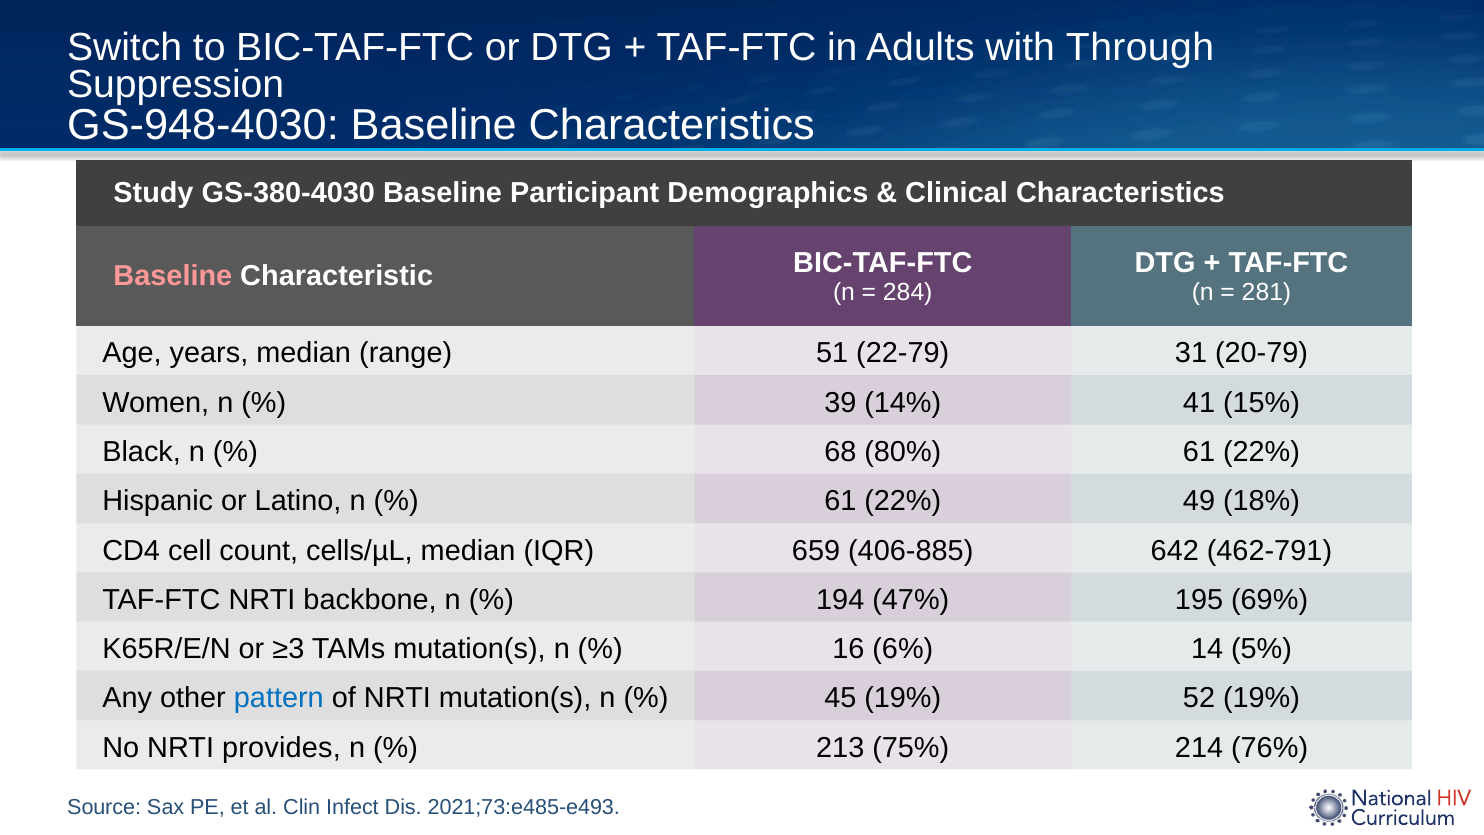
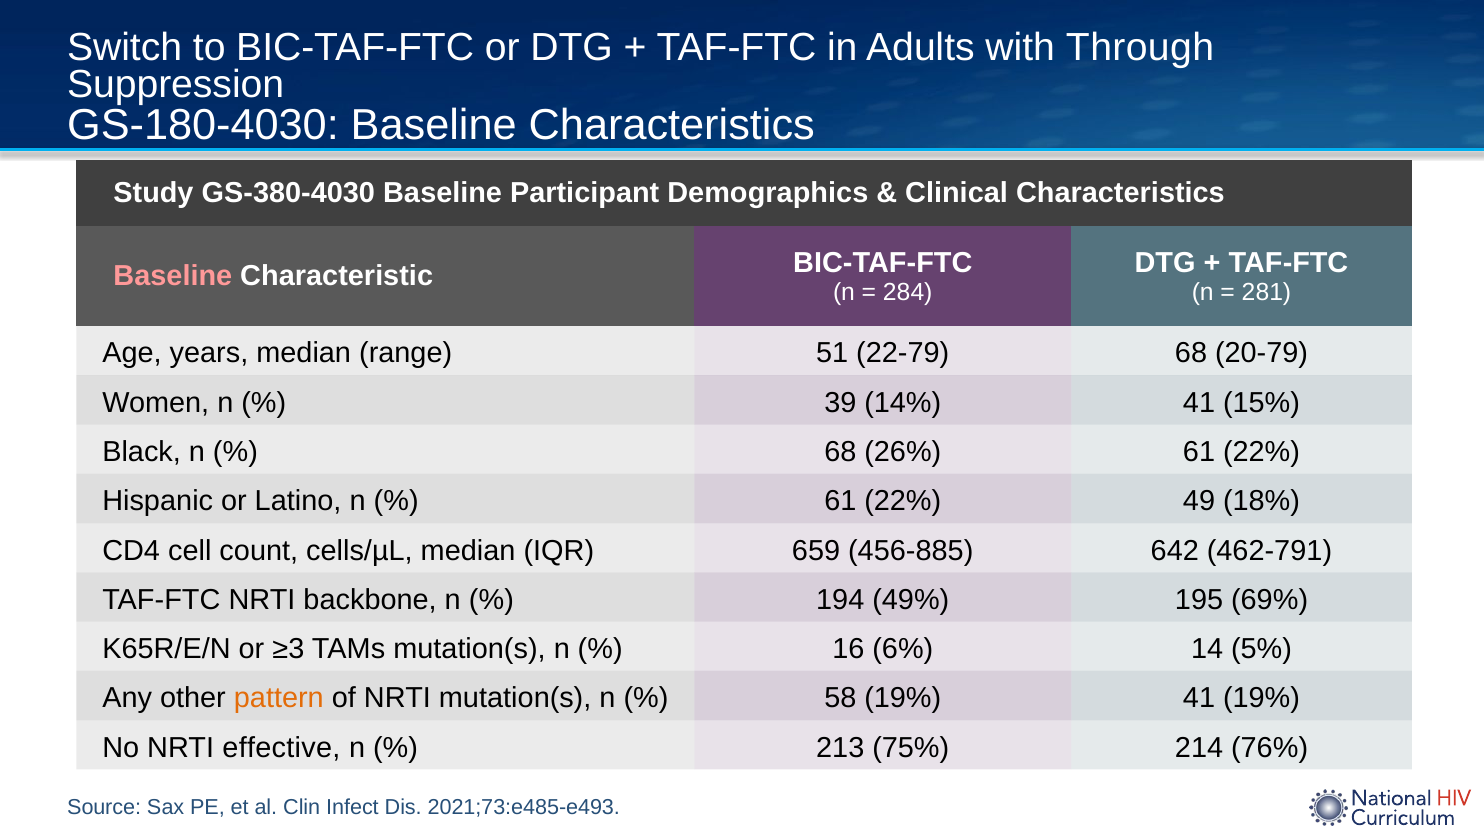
GS-948-4030: GS-948-4030 -> GS-180-4030 (203, 125)
22-79 31: 31 -> 68 (1191, 353)
80%: 80% -> 26% (903, 452)
406-885: 406-885 -> 456-885 (911, 550)
47%: 47% -> 49% (911, 600)
pattern colour: blue -> orange (279, 698)
45: 45 -> 58 (840, 698)
19% 52: 52 -> 41 (1199, 698)
provides: provides -> effective (281, 747)
